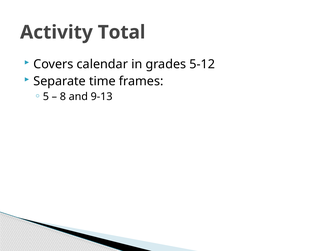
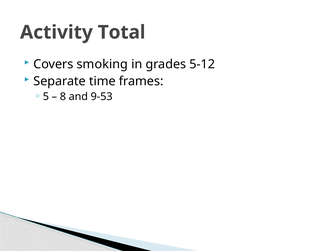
calendar: calendar -> smoking (102, 64)
9-13: 9-13 -> 9-53 (102, 97)
